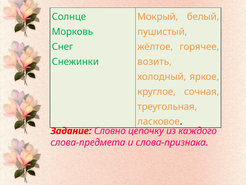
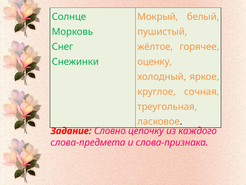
возить: возить -> оценку (155, 62)
